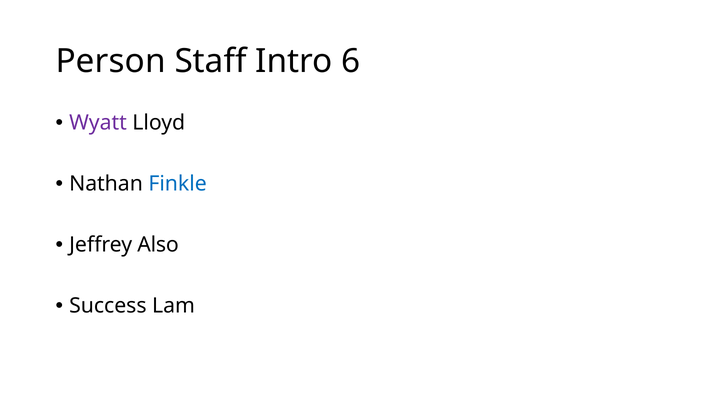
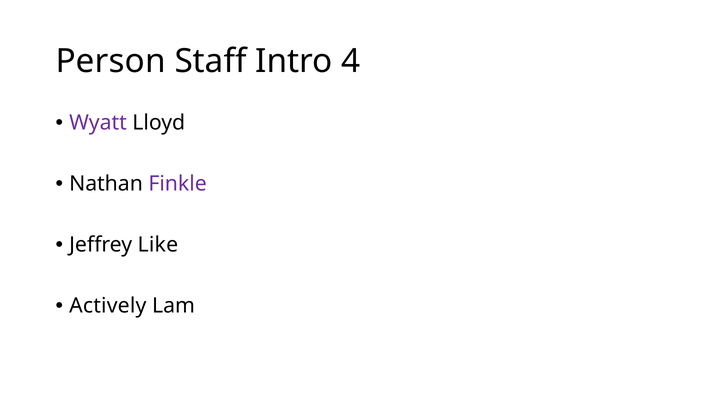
6: 6 -> 4 (351, 61)
Finkle colour: blue -> purple (178, 184)
Also: Also -> Like (158, 245)
Success: Success -> Actively (108, 306)
